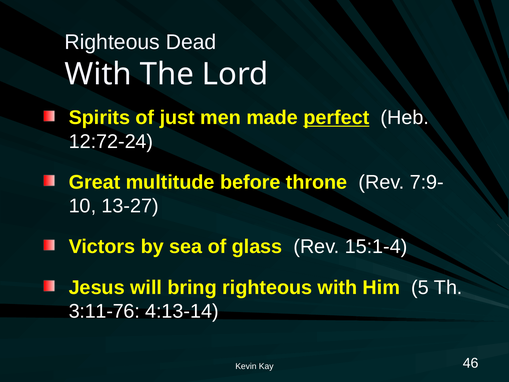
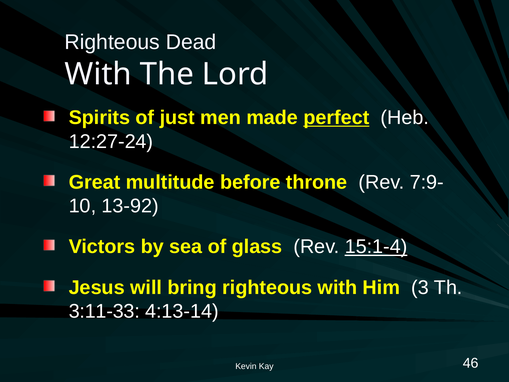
12:72-24: 12:72-24 -> 12:27-24 (111, 141)
13-27: 13-27 -> 13-92 (130, 206)
15:1-4 underline: none -> present (376, 247)
5: 5 -> 3 (420, 287)
3:11-76: 3:11-76 -> 3:11-33 (104, 311)
